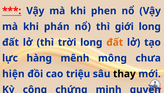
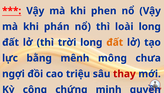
giới: giới -> loài (124, 26)
hàng: hàng -> bằng (39, 58)
hiện: hiện -> ngợi (13, 73)
thay colour: black -> red (124, 73)
